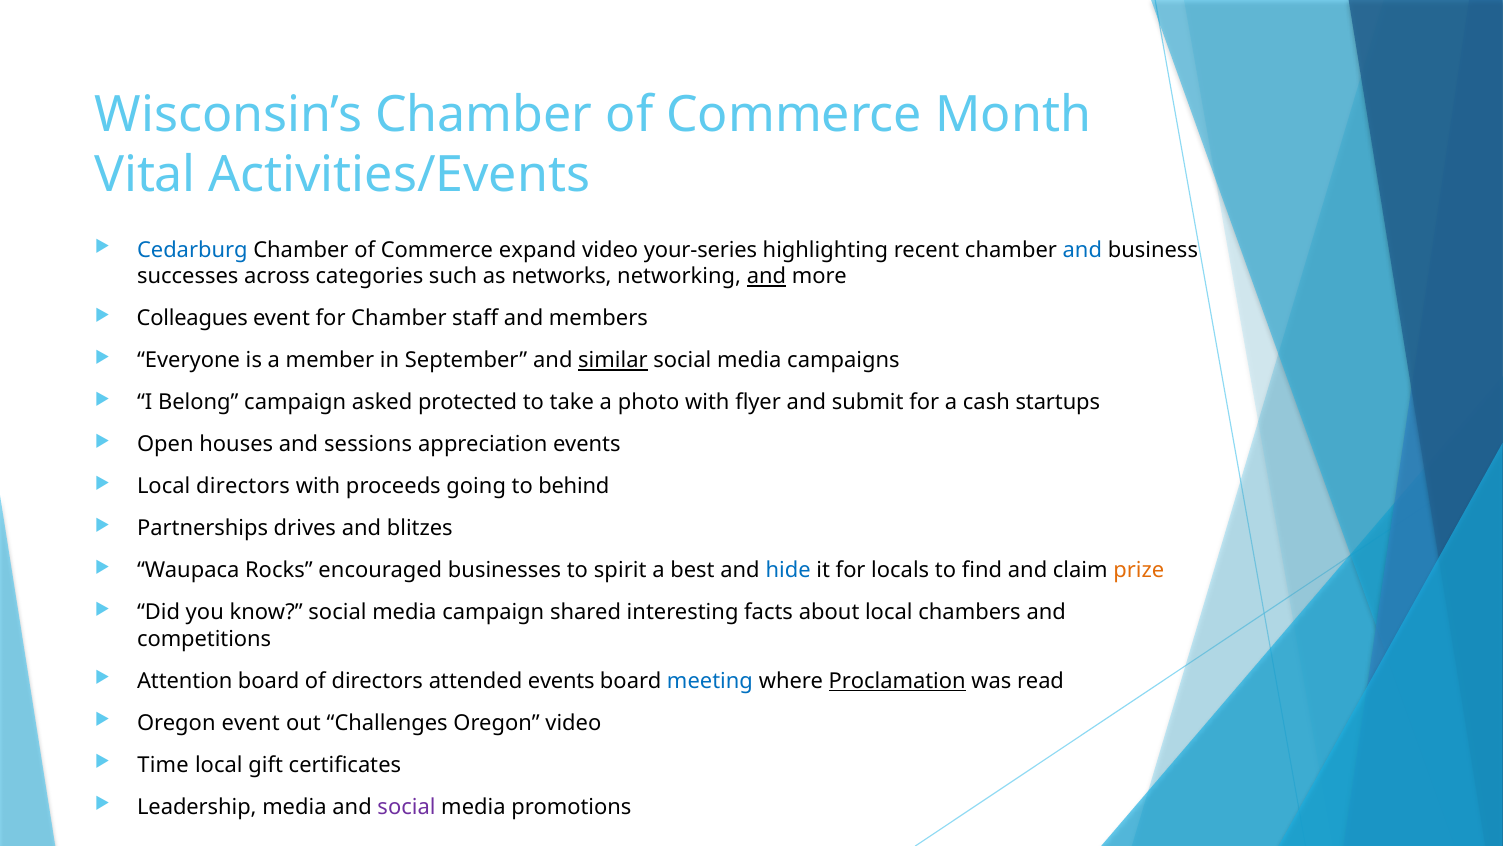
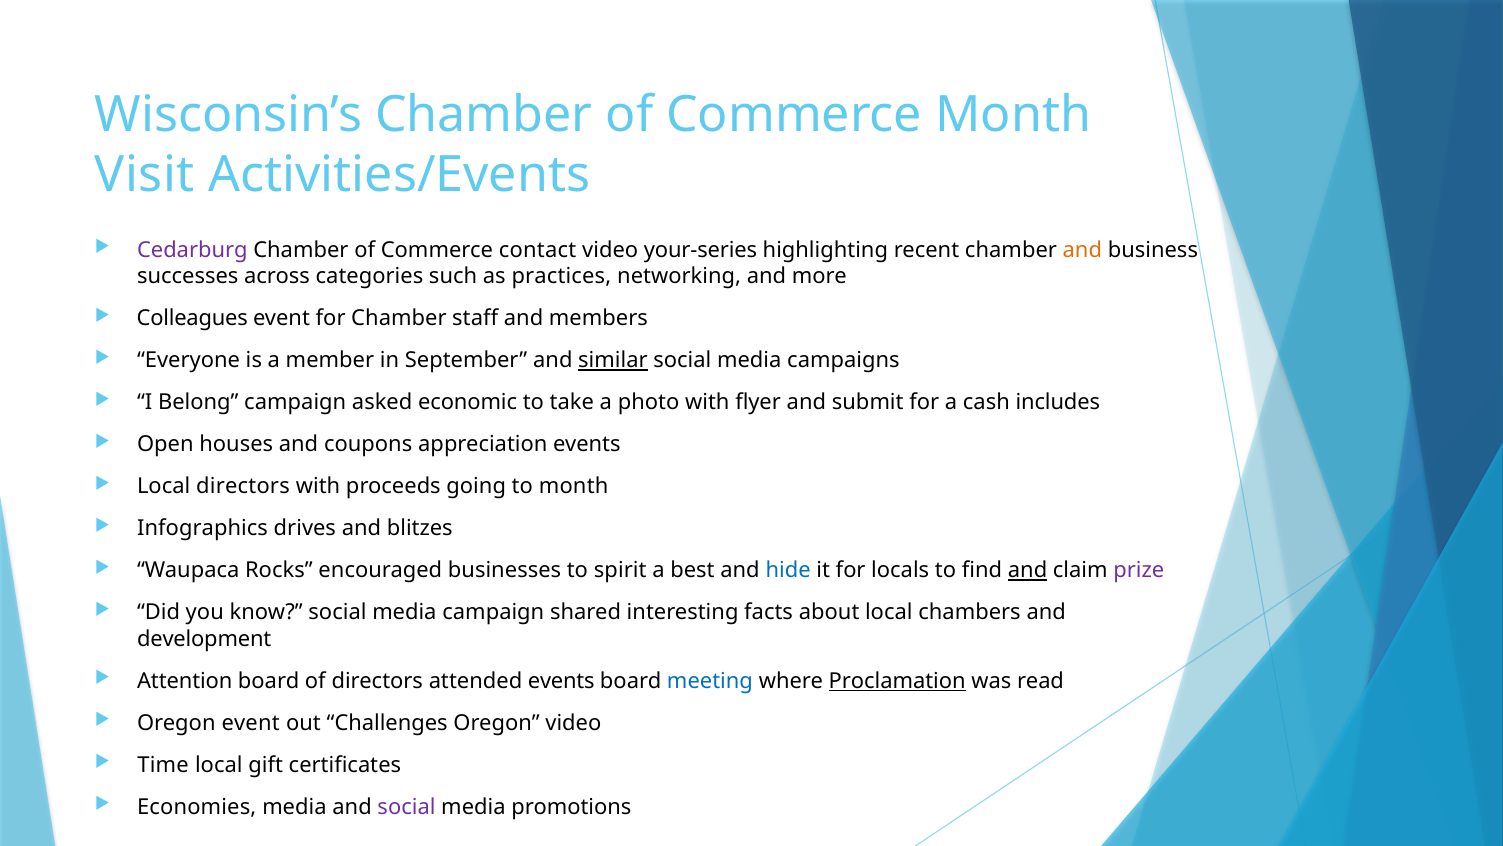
Vital: Vital -> Visit (145, 175)
Cedarburg colour: blue -> purple (192, 250)
expand: expand -> contact (538, 250)
and colour: blue -> orange (1082, 250)
networks: networks -> practices (561, 276)
and underline: present -> none (766, 276)
protected: protected -> economic (468, 402)
startups: startups -> includes (1058, 402)
sessions: sessions -> coupons (368, 444)
to behind: behind -> month (574, 486)
Partnerships: Partnerships -> Infographics (203, 528)
and underline: none -> present (1028, 570)
prize colour: orange -> purple (1139, 570)
competitions: competitions -> development (204, 639)
Leadership: Leadership -> Economies (197, 807)
